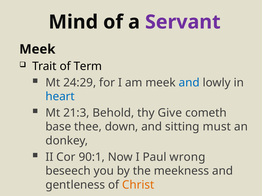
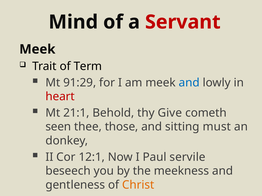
Servant colour: purple -> red (183, 22)
24:29: 24:29 -> 91:29 (80, 83)
heart colour: blue -> red (60, 97)
21:3: 21:3 -> 21:1 (76, 113)
base: base -> seen (58, 127)
down: down -> those (122, 127)
90:1: 90:1 -> 12:1 (92, 157)
wrong: wrong -> servile (188, 157)
